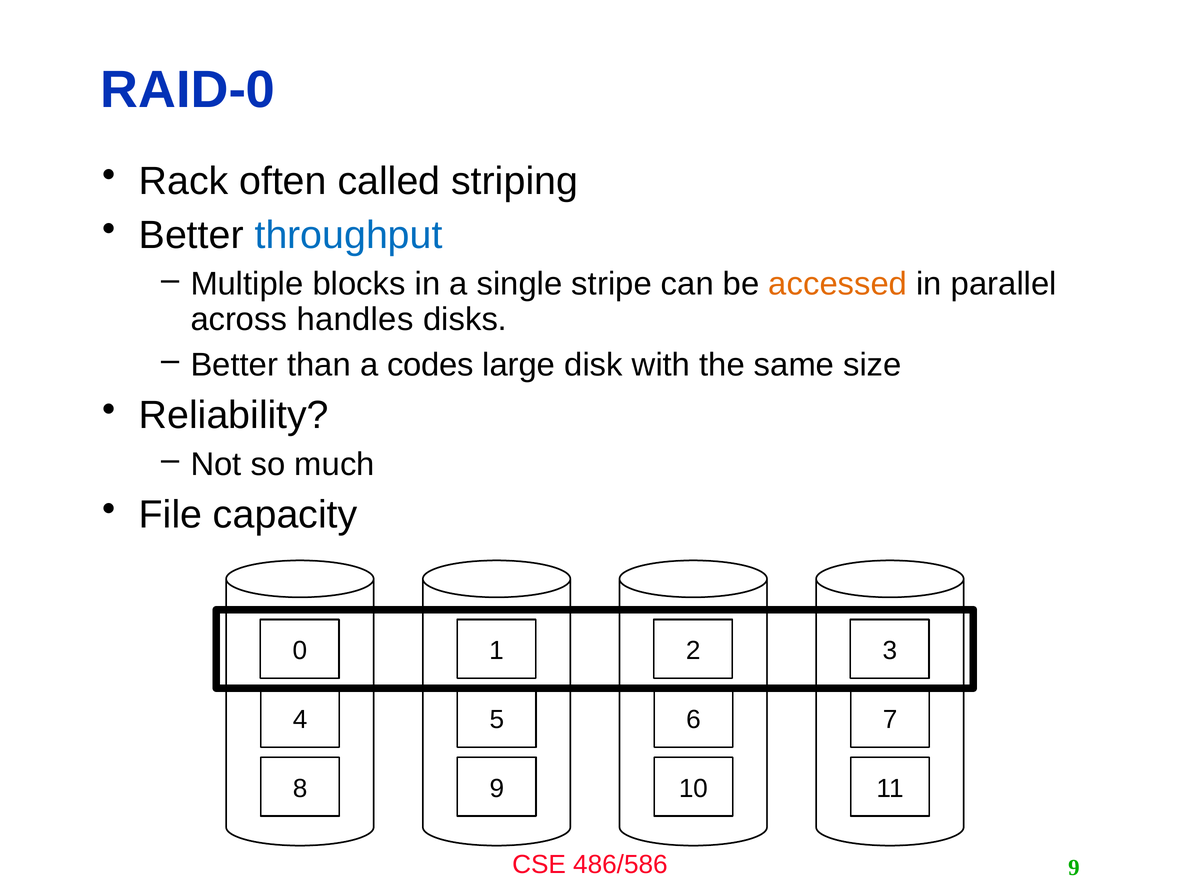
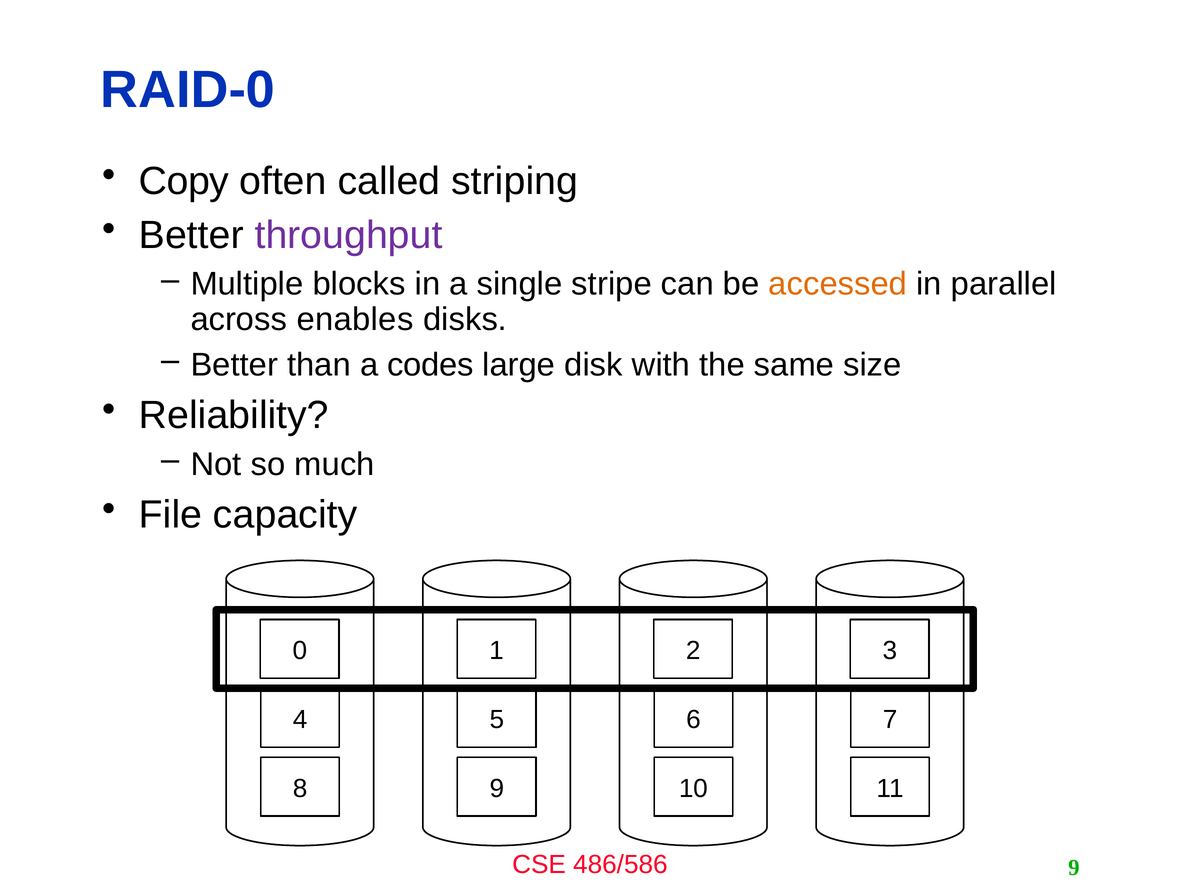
Rack: Rack -> Copy (184, 181)
throughput colour: blue -> purple (349, 235)
handles: handles -> enables (355, 319)
